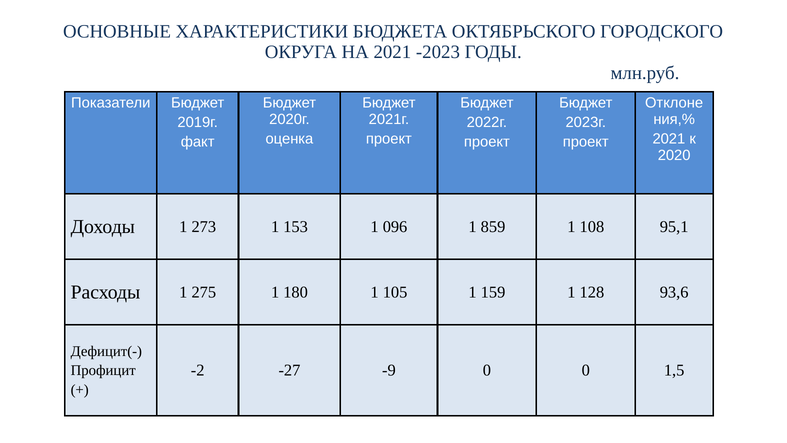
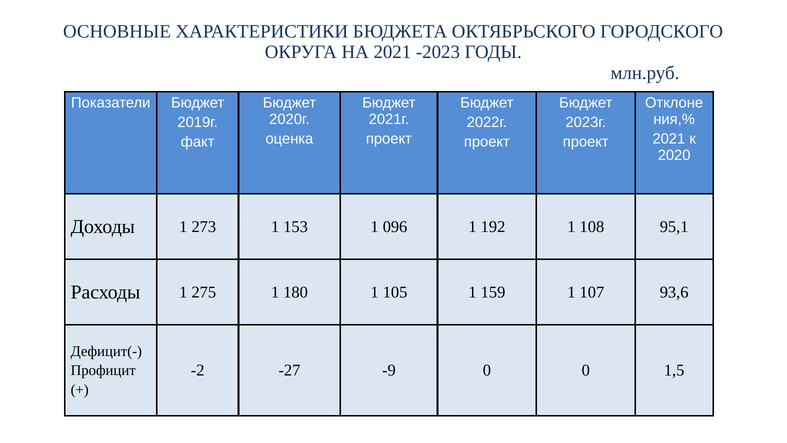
859: 859 -> 192 (493, 227)
128: 128 -> 107 (592, 292)
